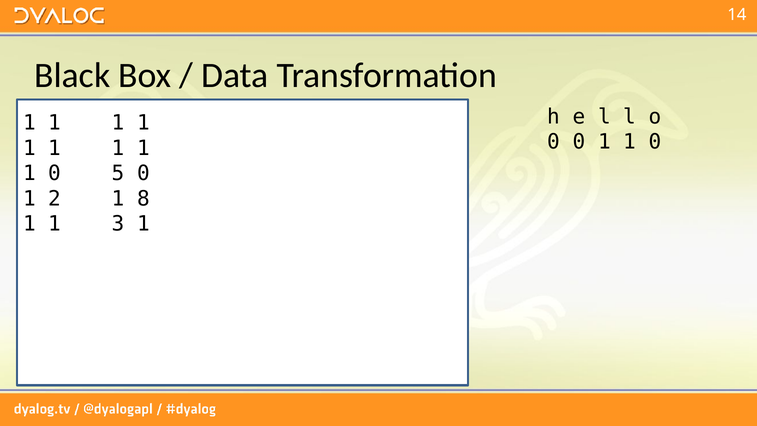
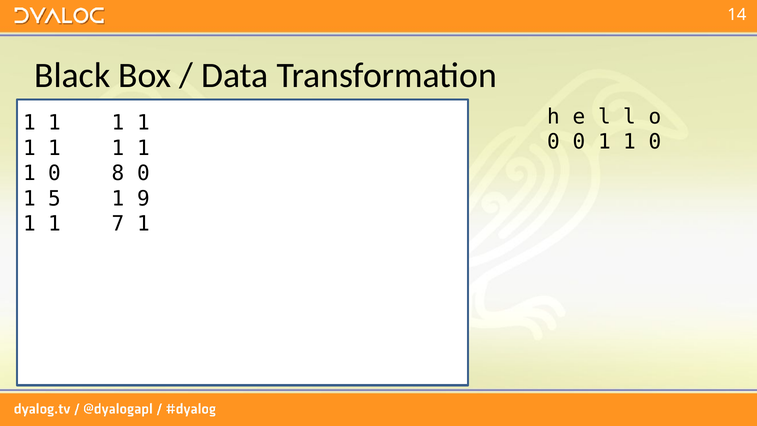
5: 5 -> 8 (118, 173)
2: 2 -> 5 (55, 199)
8: 8 -> 9 (144, 199)
3: 3 -> 7 (118, 224)
